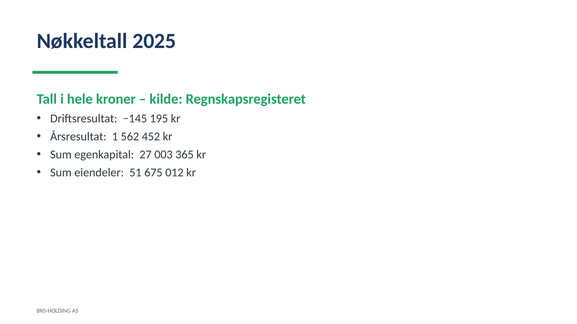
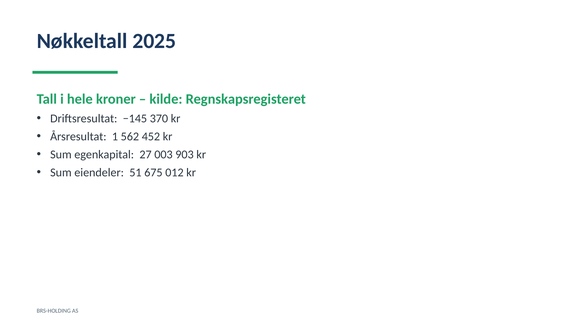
195: 195 -> 370 (159, 119)
365: 365 -> 903 (185, 155)
